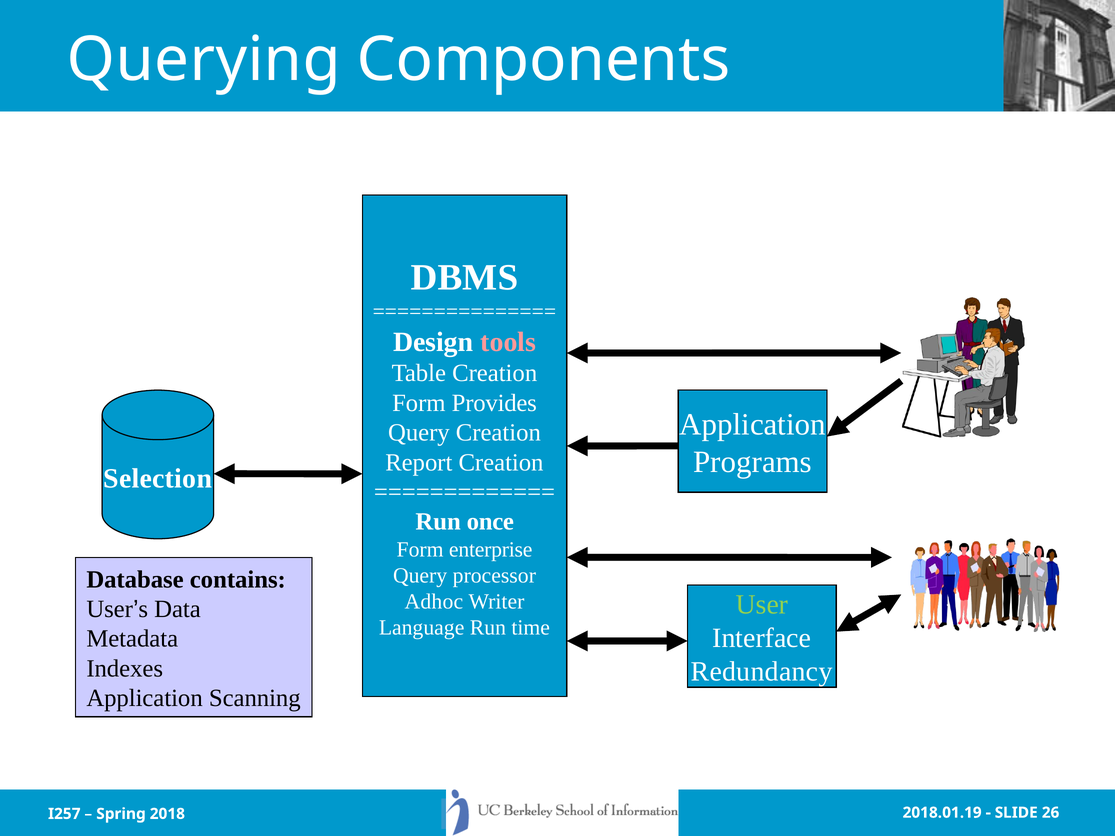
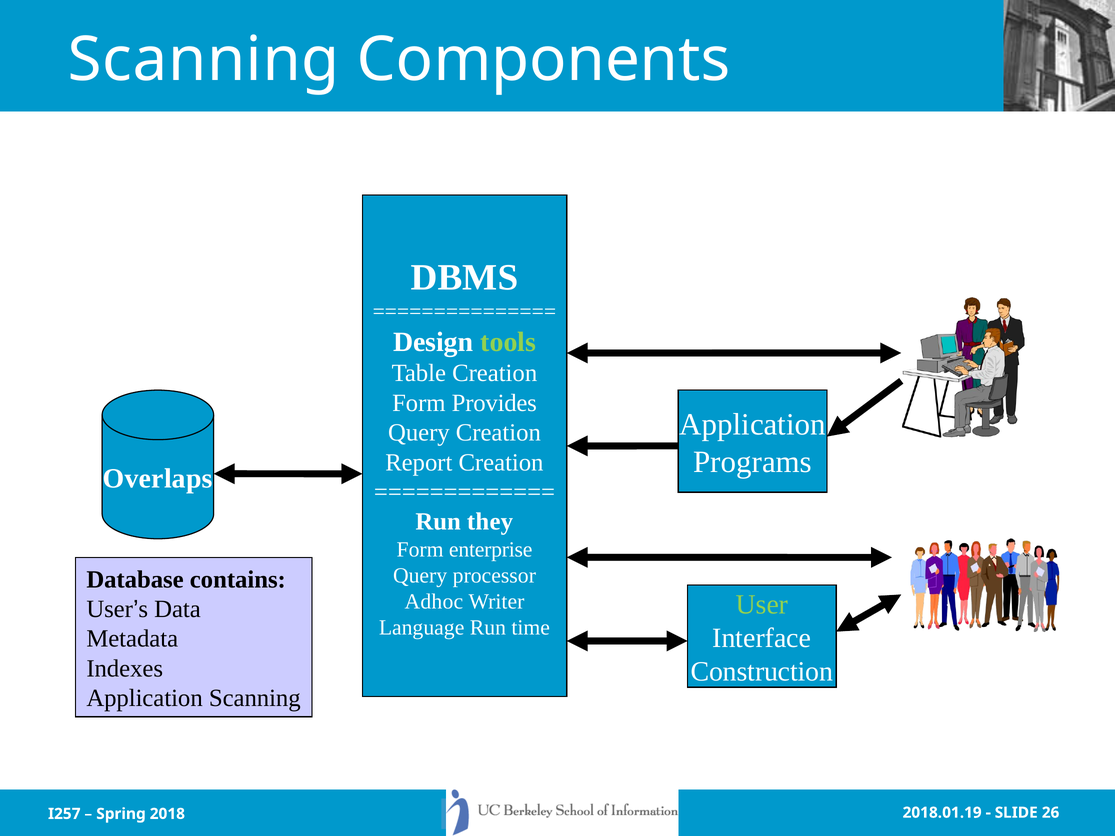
Querying: Querying -> Scanning (204, 60)
tools colour: pink -> light green (508, 342)
Selection: Selection -> Overlaps (158, 479)
once: once -> they (490, 522)
Redundancy: Redundancy -> Construction (762, 672)
